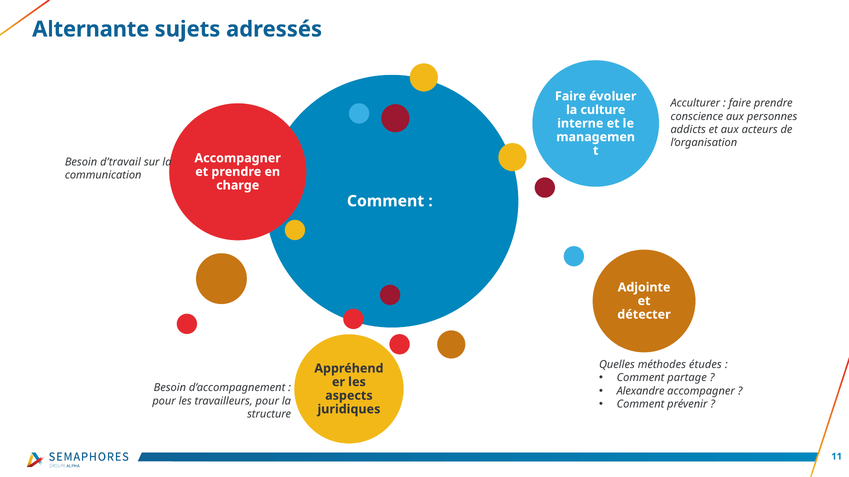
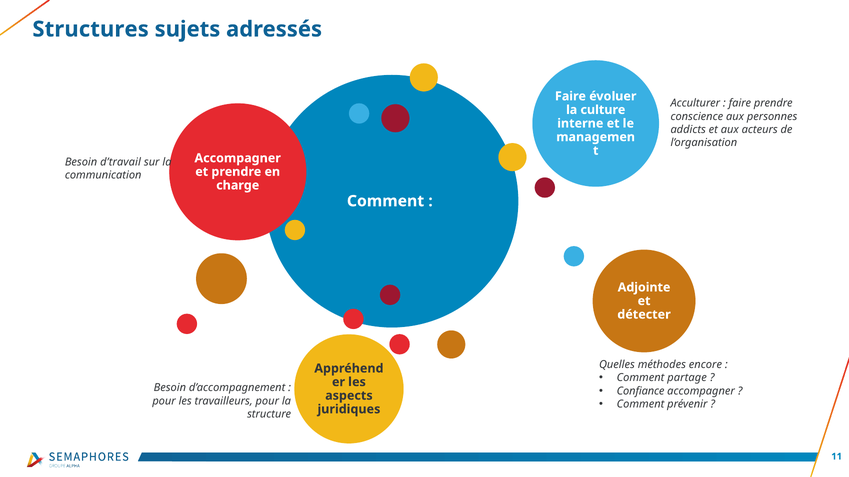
Alternante: Alternante -> Structures (91, 29)
études: études -> encore (705, 365)
Alexandre: Alexandre -> Confiance (641, 392)
